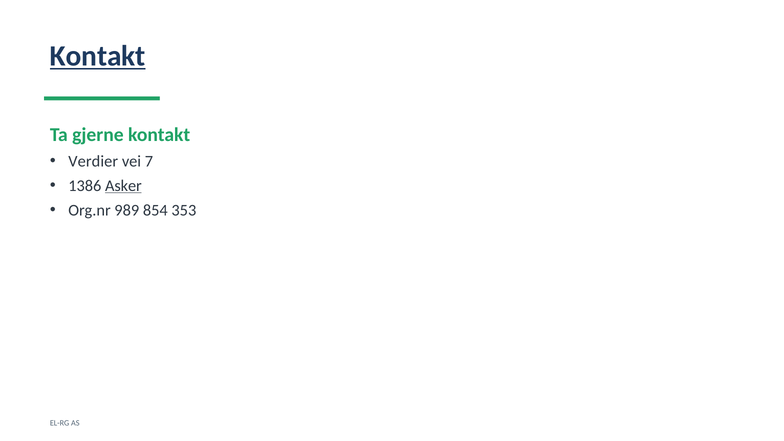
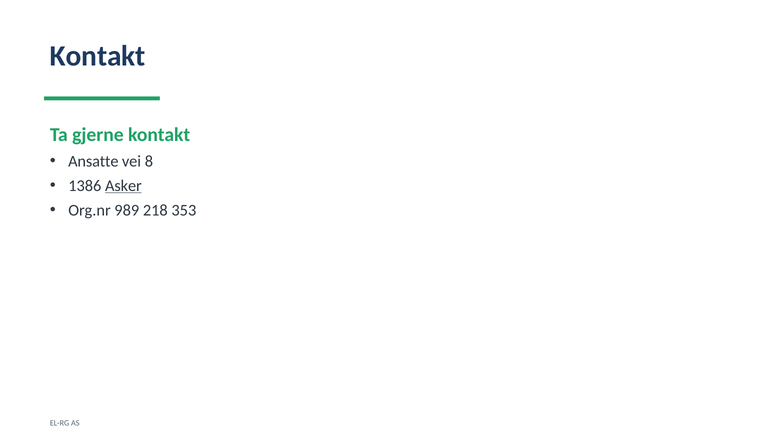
Kontakt underline: present -> none (98, 56)
Verdier: Verdier -> Ansatte (93, 161)
7: 7 -> 8 (149, 161)
854: 854 -> 218 (155, 210)
